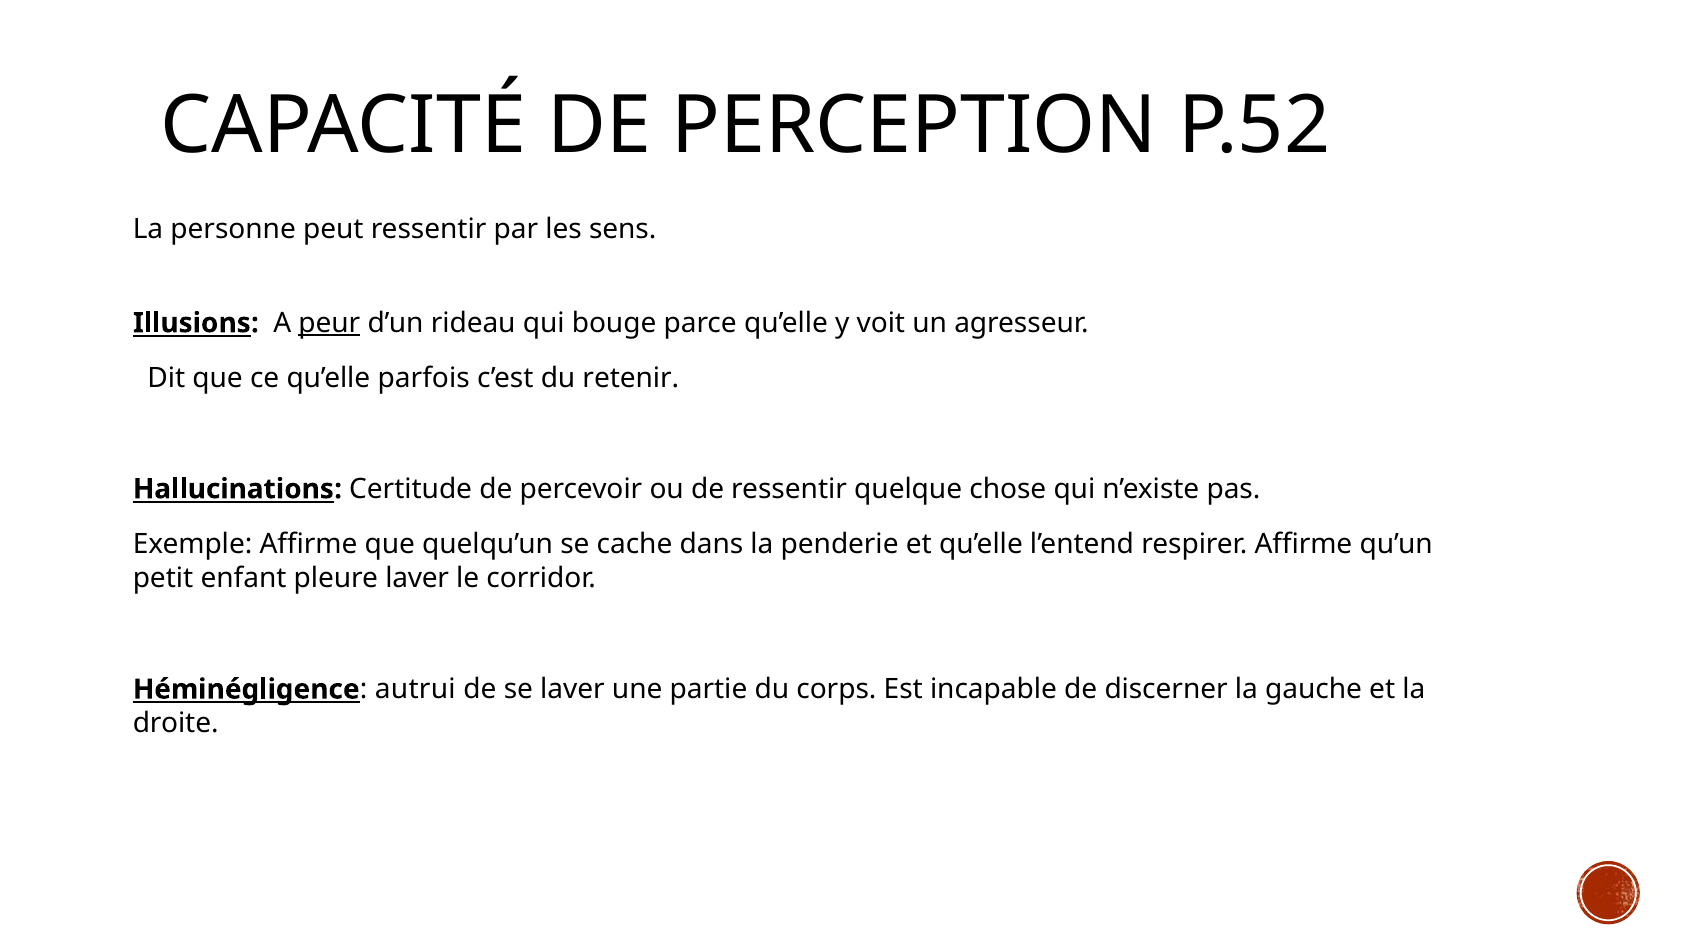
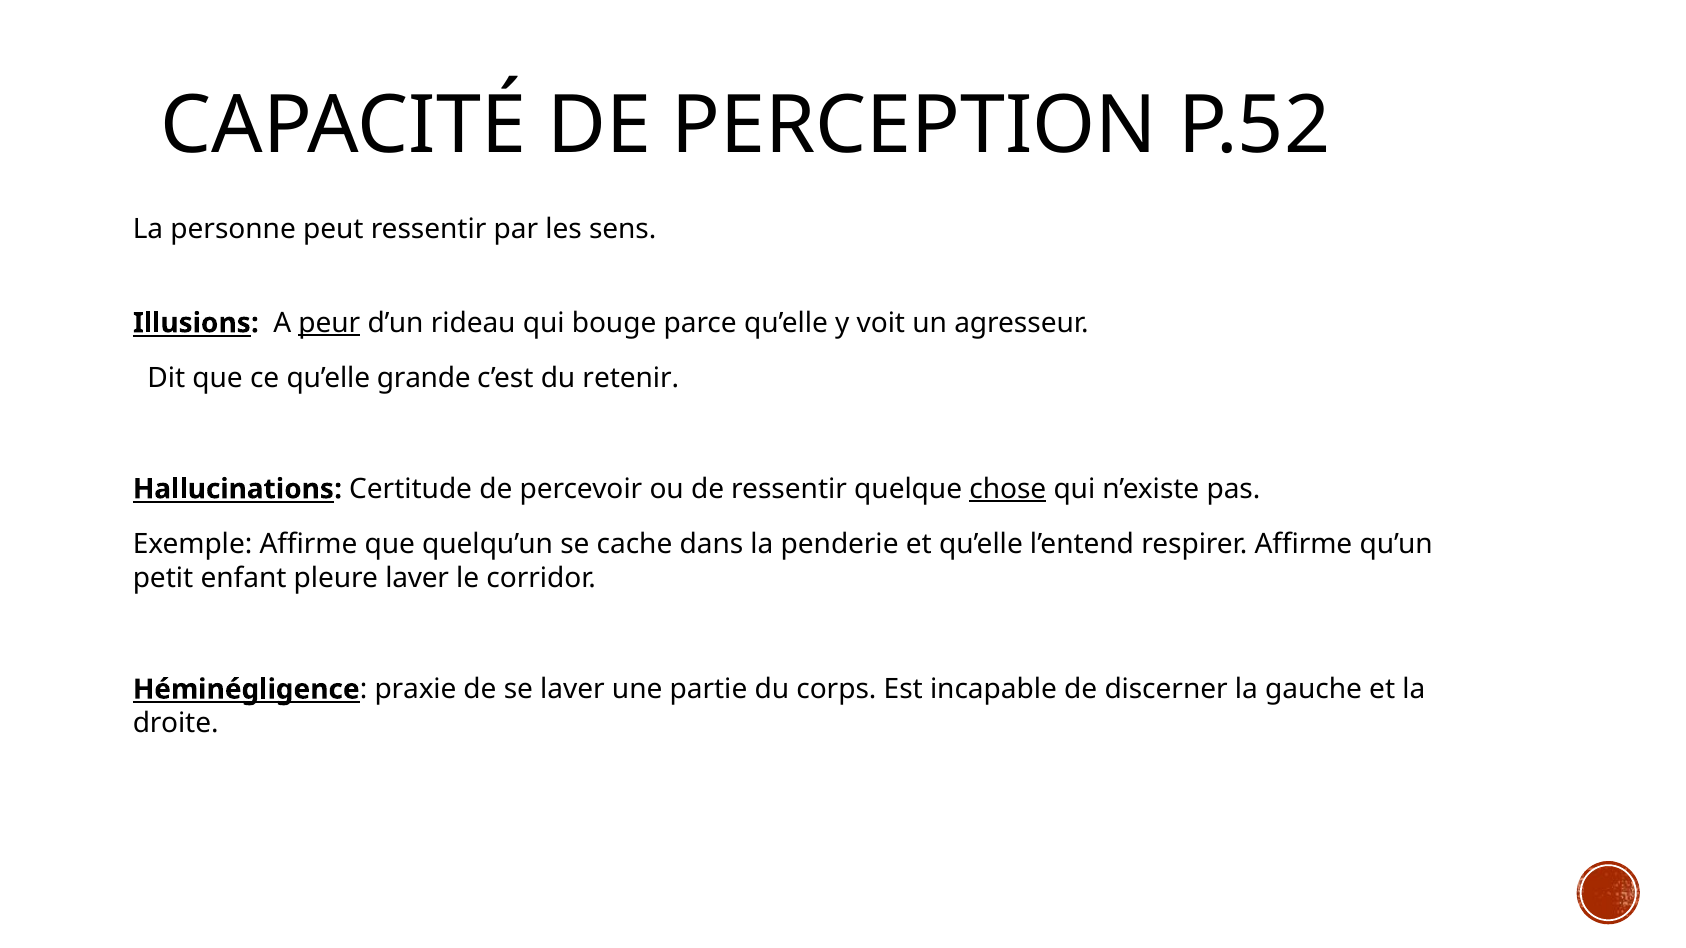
parfois: parfois -> grande (424, 378)
chose underline: none -> present (1008, 489)
autrui: autrui -> praxie (415, 690)
